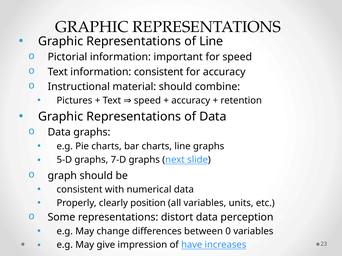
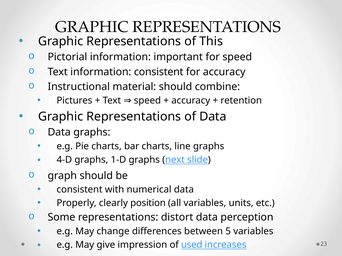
of Line: Line -> This (211, 41)
5-D: 5-D -> 4-D (64, 160)
7-D: 7-D -> 1-D (118, 160)
0: 0 -> 5 (228, 232)
have: have -> used (192, 245)
